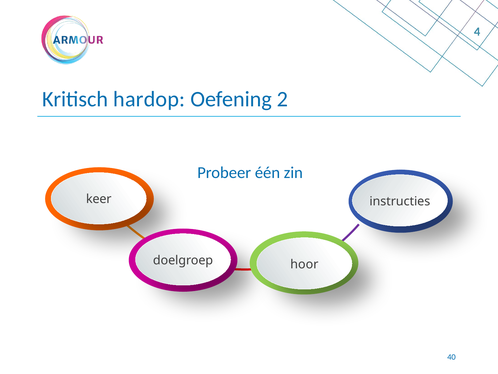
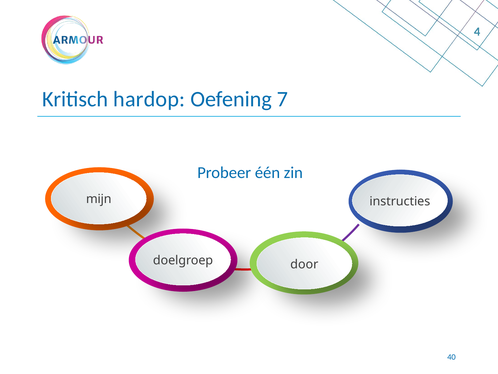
2: 2 -> 7 (282, 99)
keer: keer -> mijn (99, 199)
hoor: hoor -> door (304, 264)
